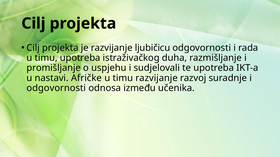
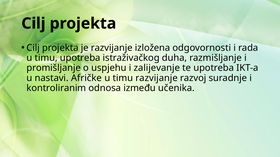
ljubičicu: ljubičicu -> izložena (153, 48)
sudjelovali: sudjelovali -> zalijevanje (157, 68)
odgovornosti: odgovornosti -> kontroliranim (56, 88)
